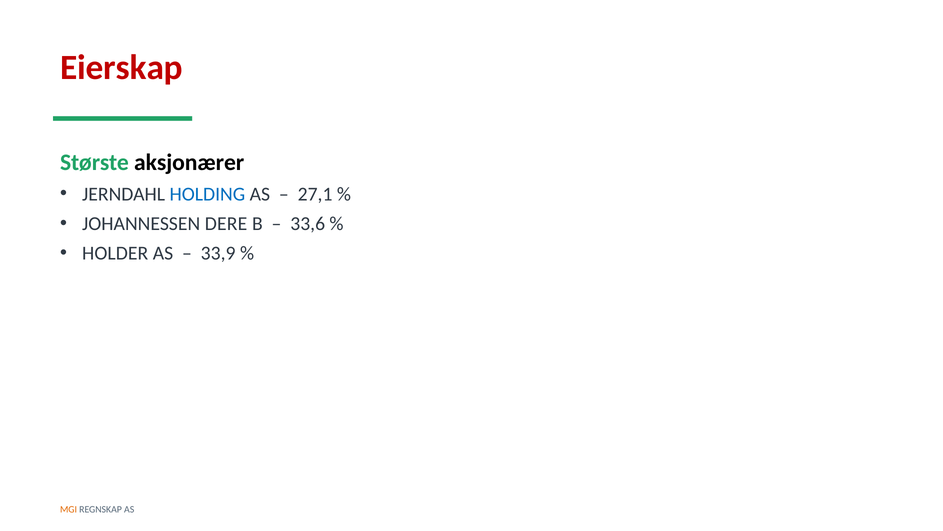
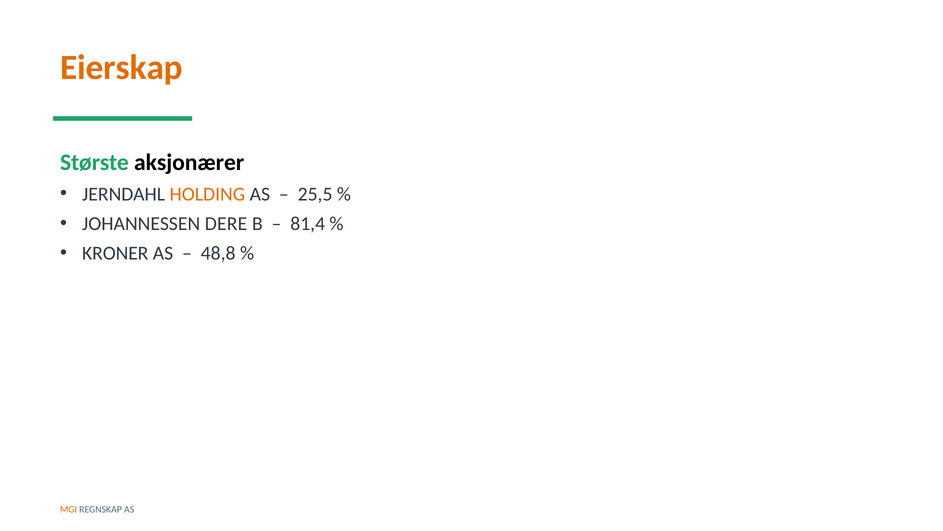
Eierskap colour: red -> orange (121, 67)
HOLDING colour: blue -> orange (207, 194)
27,1: 27,1 -> 25,5 (315, 194)
33,6: 33,6 -> 81,4 (308, 223)
HOLDER: HOLDER -> KRONER (115, 253)
33,9: 33,9 -> 48,8 (218, 253)
